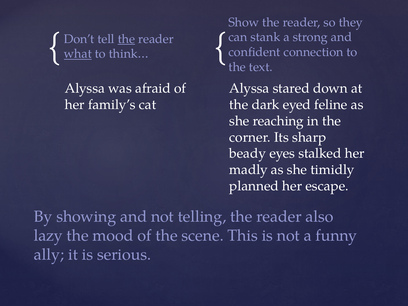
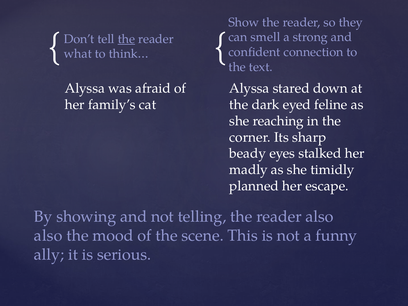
stank: stank -> smell (265, 37)
what underline: present -> none (78, 54)
lazy: lazy -> also (48, 236)
